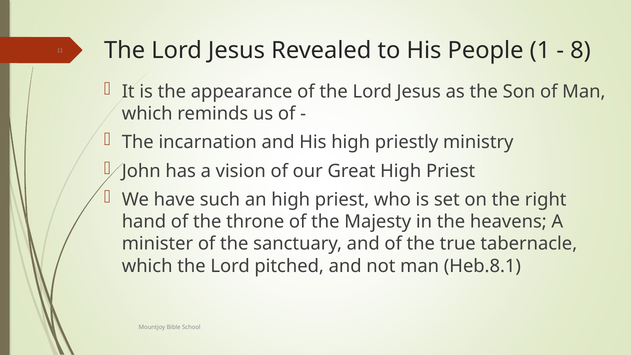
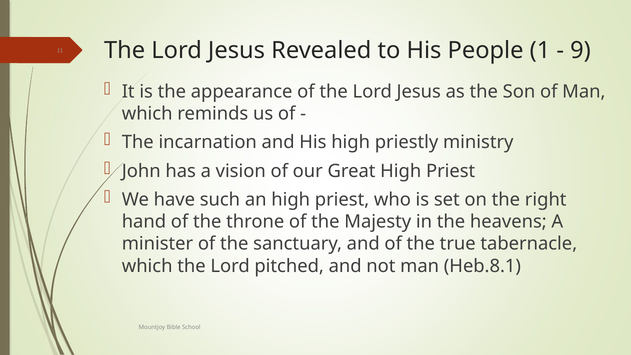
8: 8 -> 9 (581, 51)
